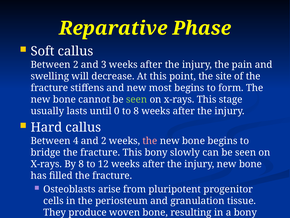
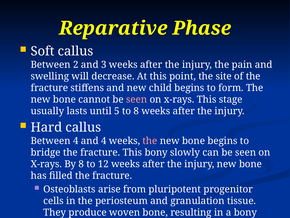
most: most -> child (160, 88)
seen colour: light green -> pink (137, 99)
0: 0 -> 5 (117, 111)
and 2: 2 -> 4 (104, 141)
